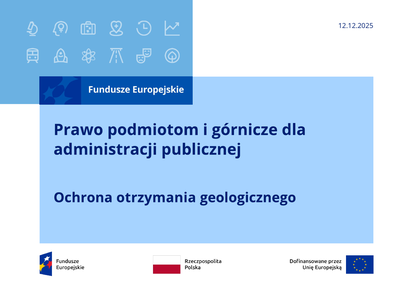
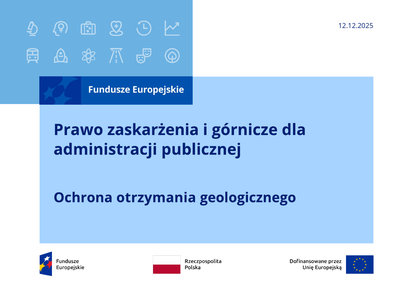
podmiotom: podmiotom -> zaskarżenia (153, 130)
